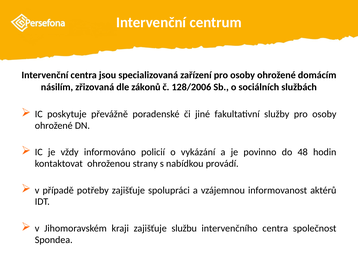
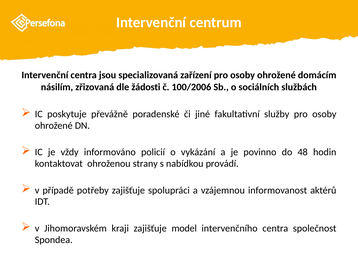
zákonů: zákonů -> žádosti (146, 87)
128/2006: 128/2006 -> 100/2006 (191, 87)
službu: službu -> model (184, 228)
